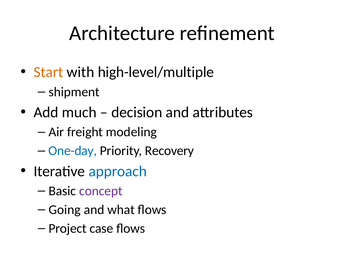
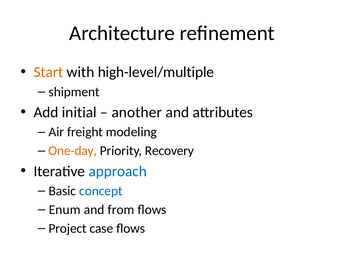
much: much -> initial (79, 112)
decision: decision -> another (137, 112)
One-day colour: blue -> orange (73, 151)
concept colour: purple -> blue (101, 191)
Going: Going -> Enum (65, 210)
what: what -> from (121, 210)
